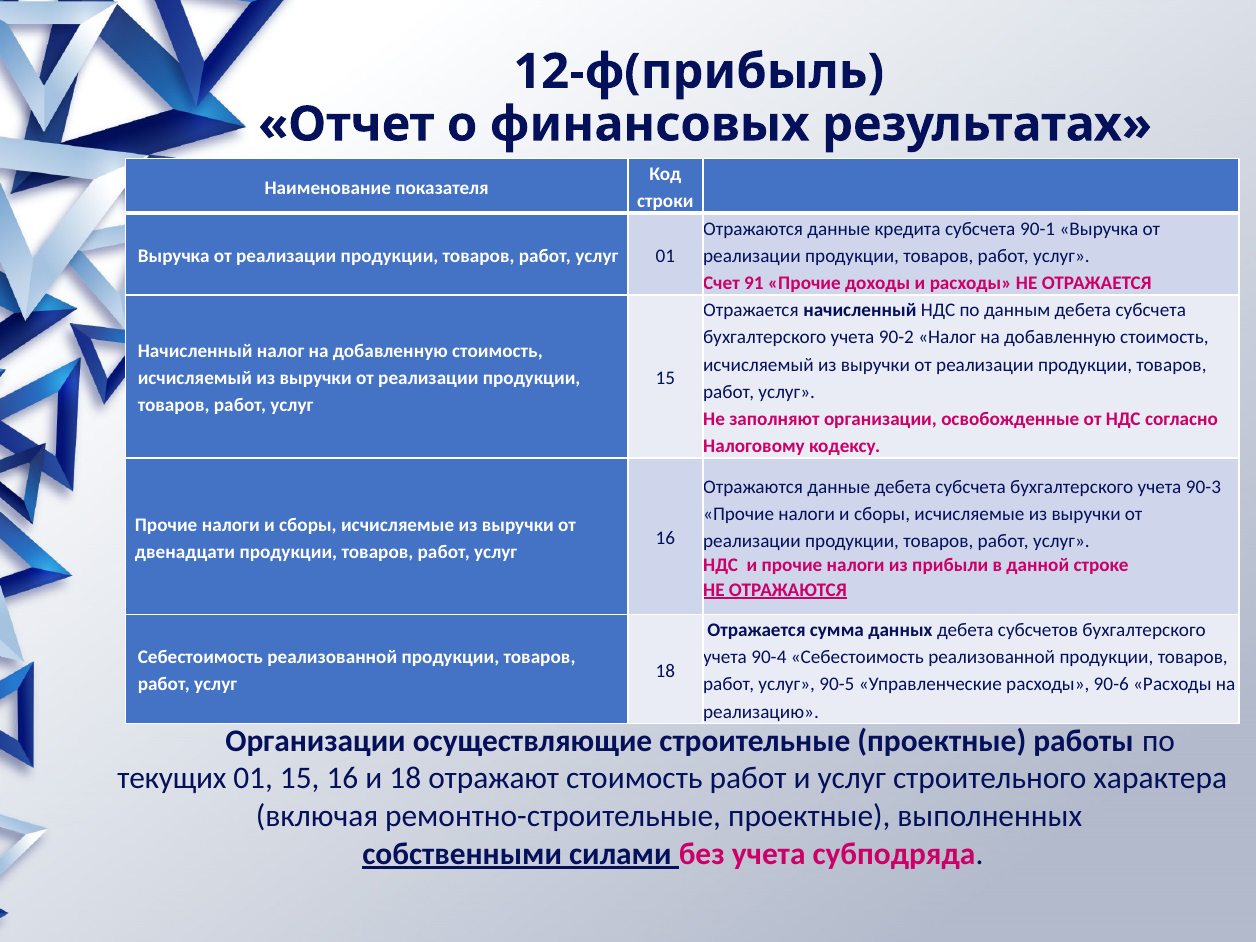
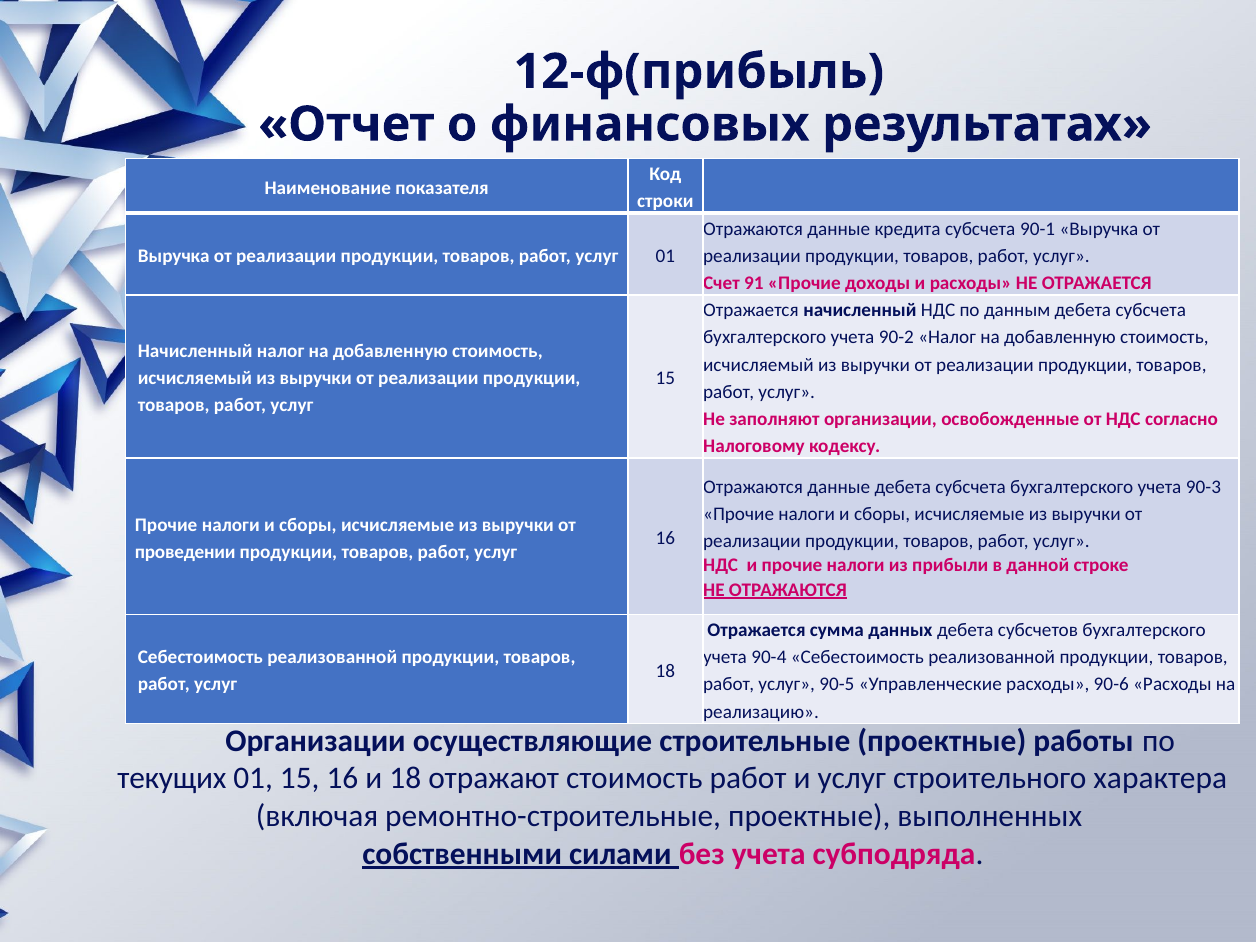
двенадцати: двенадцати -> проведении (185, 552)
